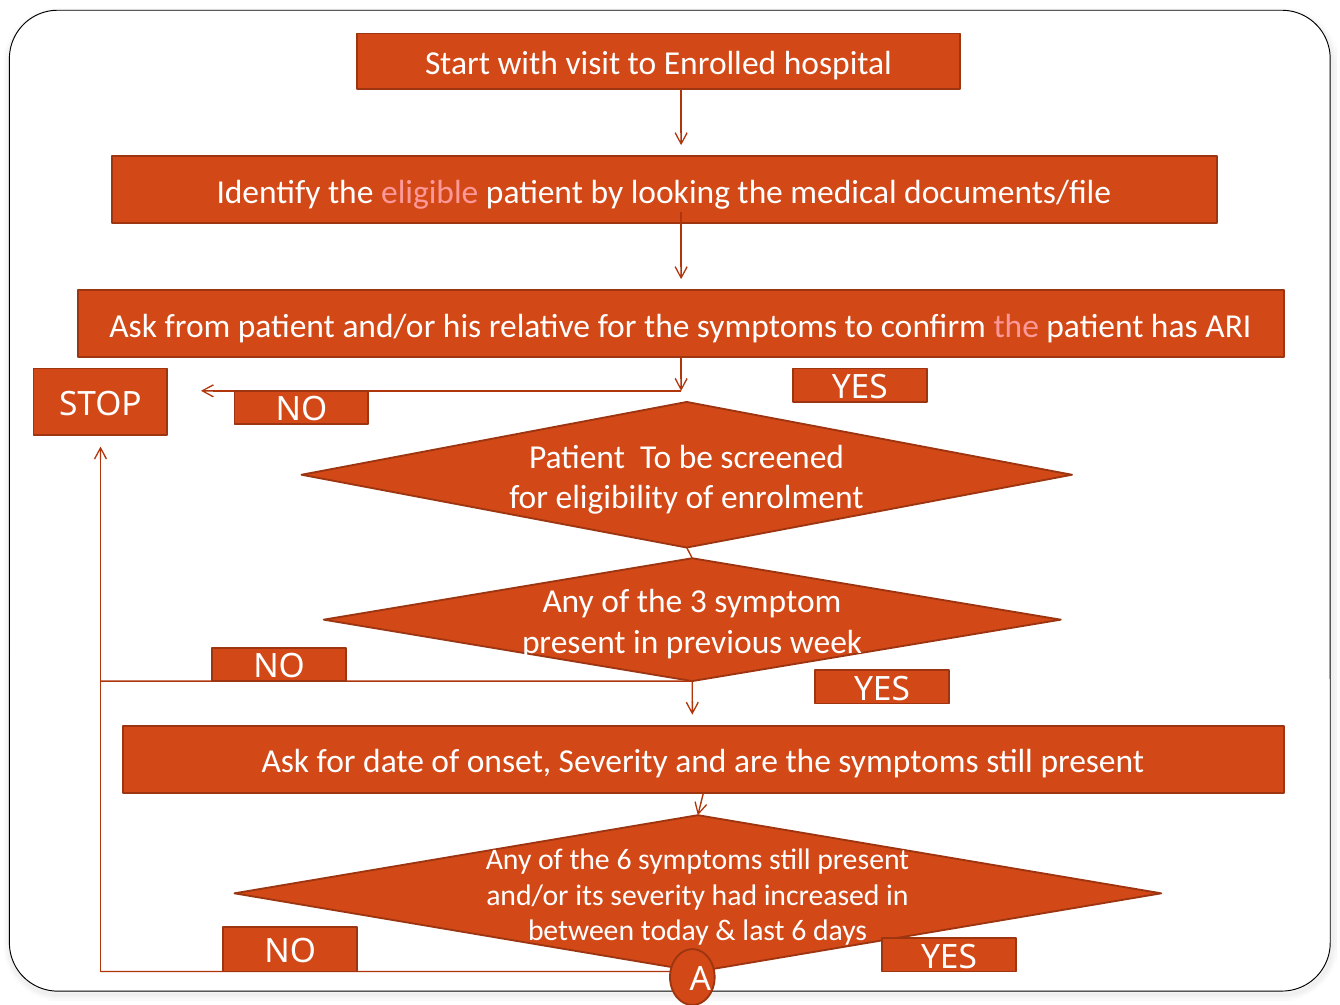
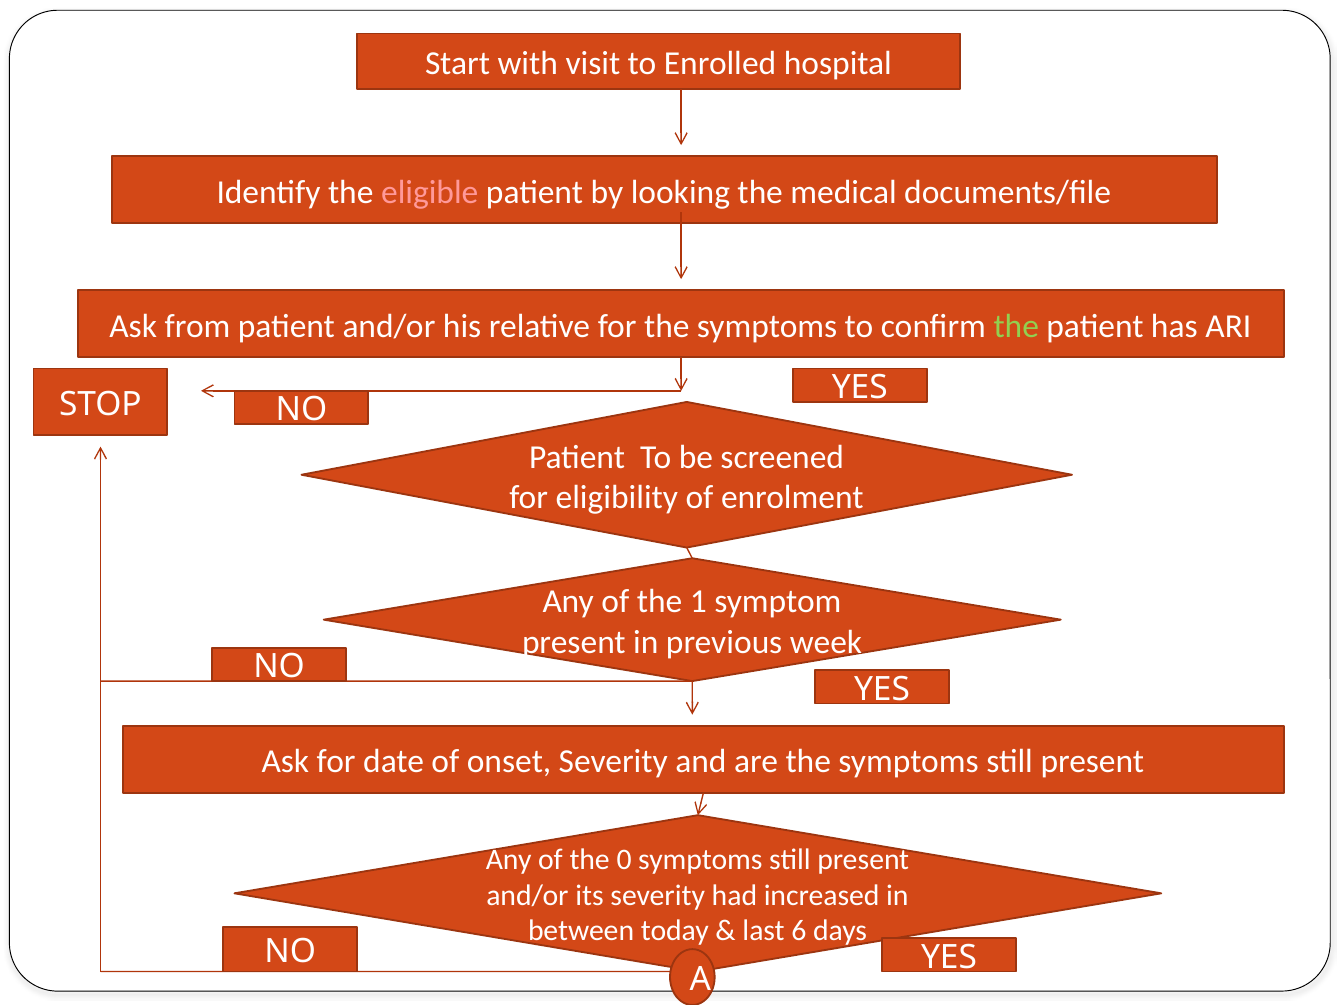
the colour: pink -> light green (1016, 326)
3: 3 -> 1 (698, 602)
the 6: 6 -> 0 (624, 860)
